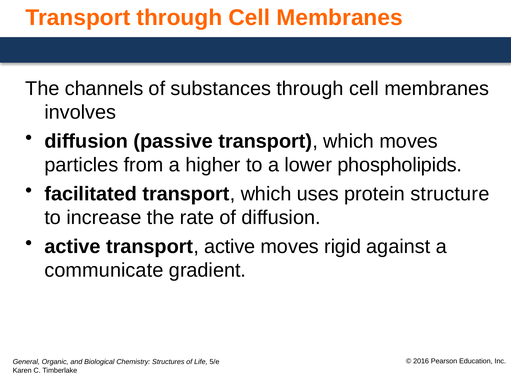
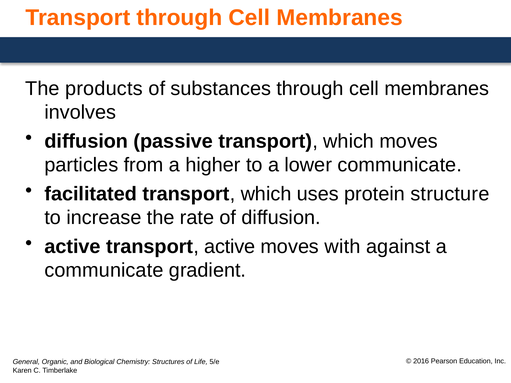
channels: channels -> products (104, 89)
lower phospholipids: phospholipids -> communicate (400, 165)
rigid: rigid -> with (342, 247)
